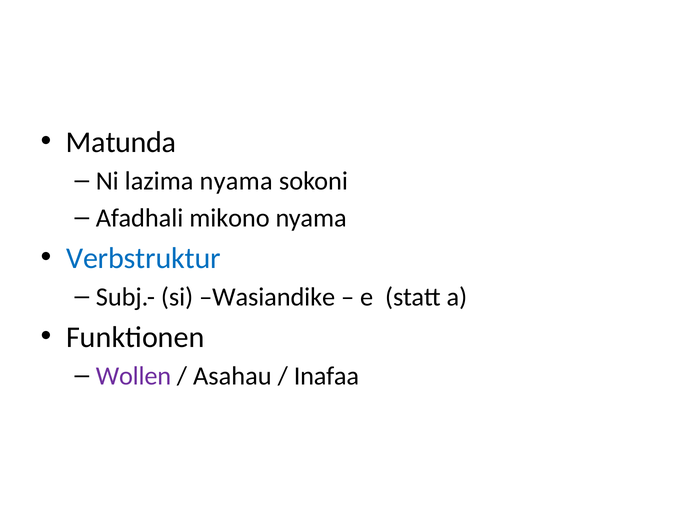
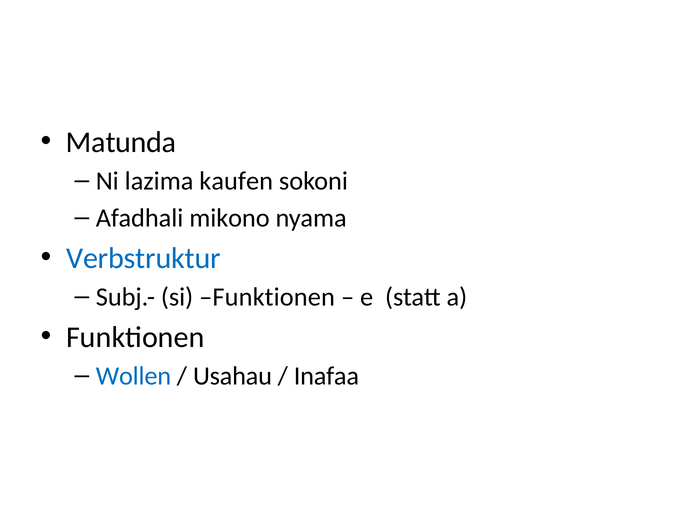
lazima nyama: nyama -> kaufen (236, 181)
si Wasiandike: Wasiandike -> Funktionen (267, 297)
Wollen colour: purple -> blue (133, 376)
Asahau: Asahau -> Usahau (232, 376)
